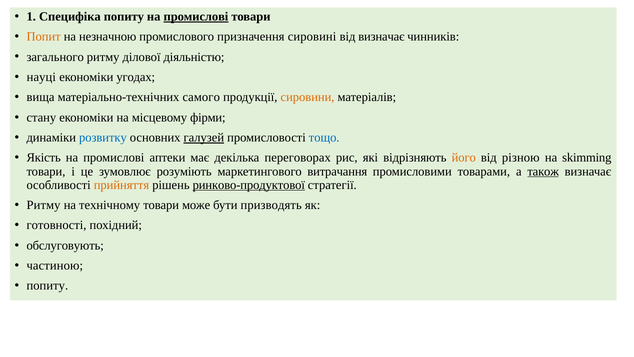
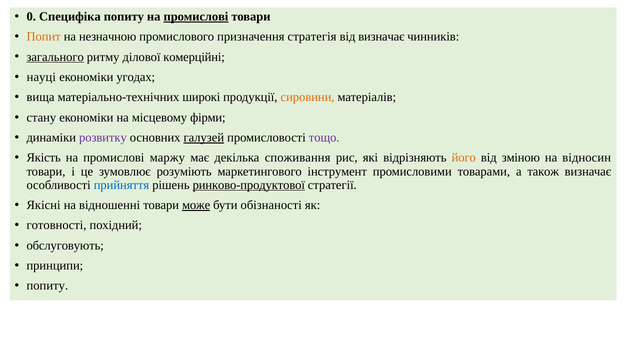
1: 1 -> 0 (31, 16)
сировині: сировині -> стратегія (312, 37)
загального underline: none -> present (55, 57)
діяльністю: діяльністю -> комерційні (194, 57)
самого: самого -> широкі (201, 97)
розвитку colour: blue -> purple (103, 137)
тощо colour: blue -> purple (324, 137)
аптеки: аптеки -> маржу (167, 158)
переговорах: переговорах -> споживання (298, 158)
різною: різною -> зміною (521, 158)
skimming: skimming -> відносин (587, 158)
витрачання: витрачання -> інструмент (337, 171)
також underline: present -> none (543, 171)
прийняття colour: orange -> blue (121, 185)
Ритму: Ритму -> Якісні (44, 205)
технічному: технічному -> відношенні (110, 205)
може underline: none -> present (196, 205)
призводять: призводять -> обізнаності (271, 205)
частиною: частиною -> принципи (55, 265)
